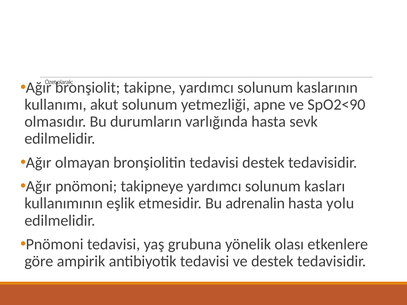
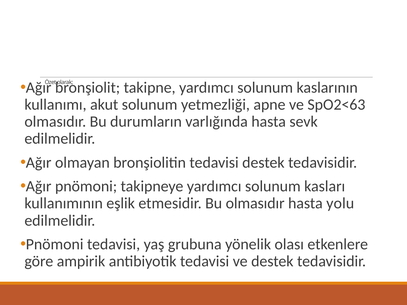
SpO2<90: SpO2<90 -> SpO2<63 (336, 105)
Bu adrenalin: adrenalin -> olmasıdır (255, 204)
